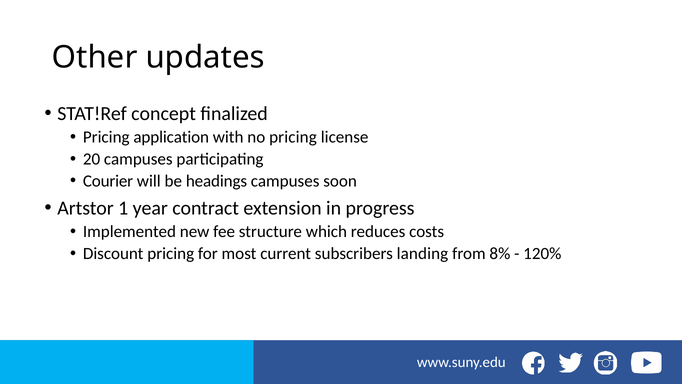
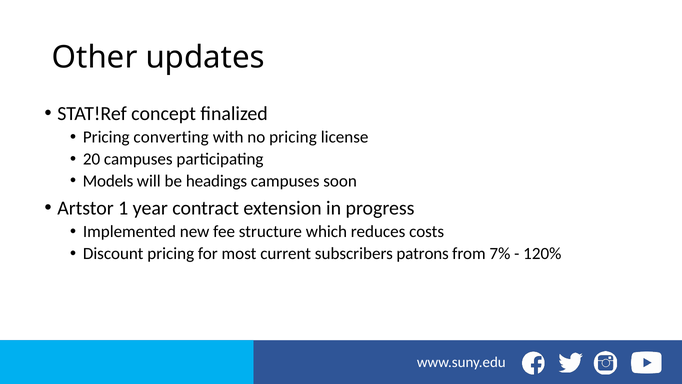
application: application -> converting (171, 137)
Courier: Courier -> Models (108, 181)
landing: landing -> patrons (423, 253)
8%: 8% -> 7% (500, 253)
